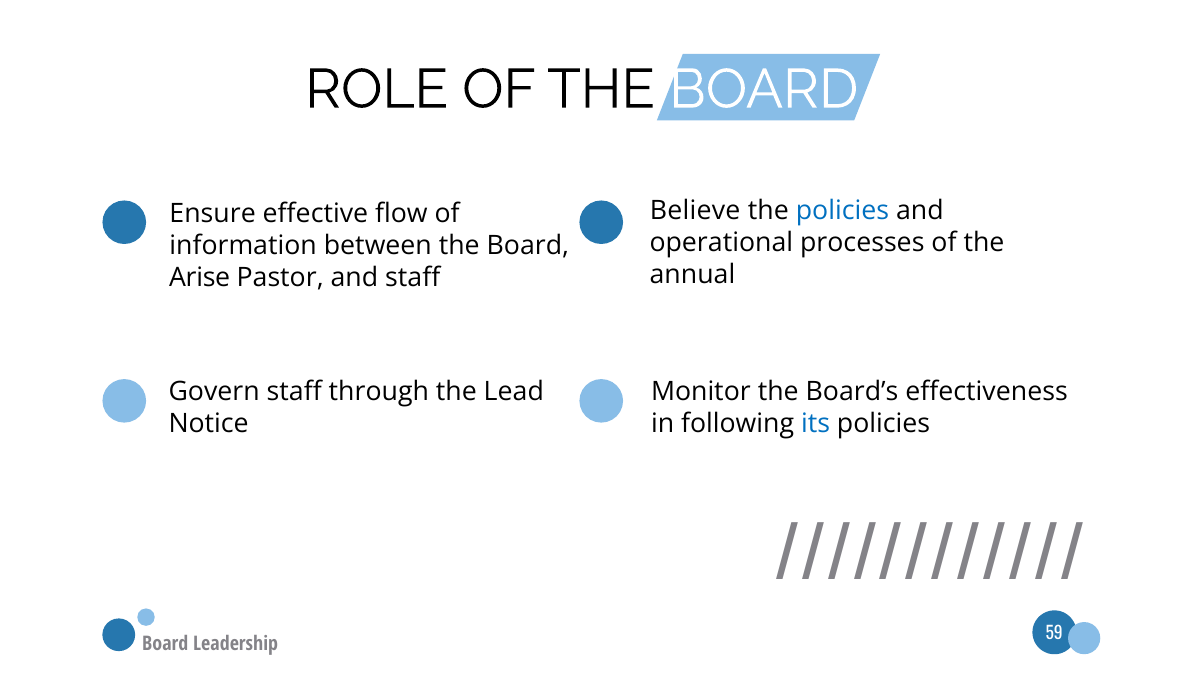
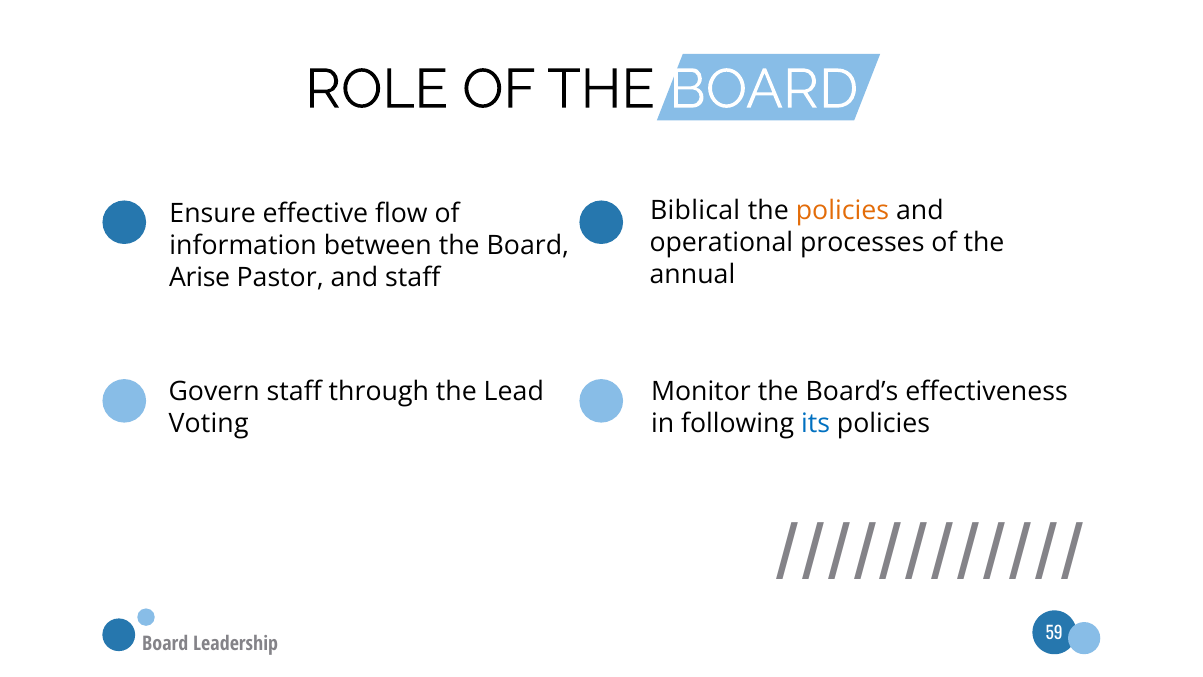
Believe: Believe -> Biblical (695, 210)
policies colour: blue -> orange (842, 210)
Notice: Notice -> Voting (209, 423)
